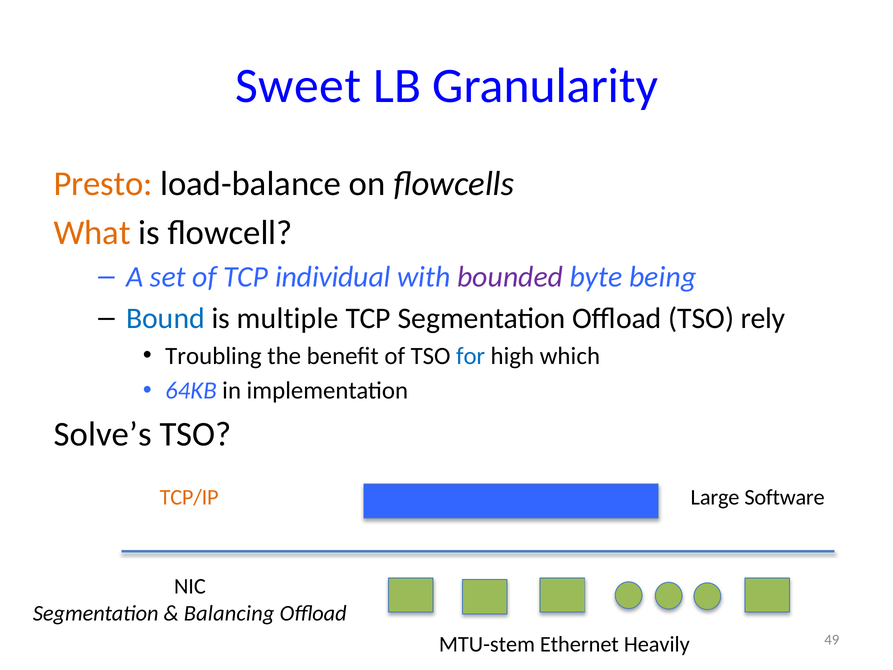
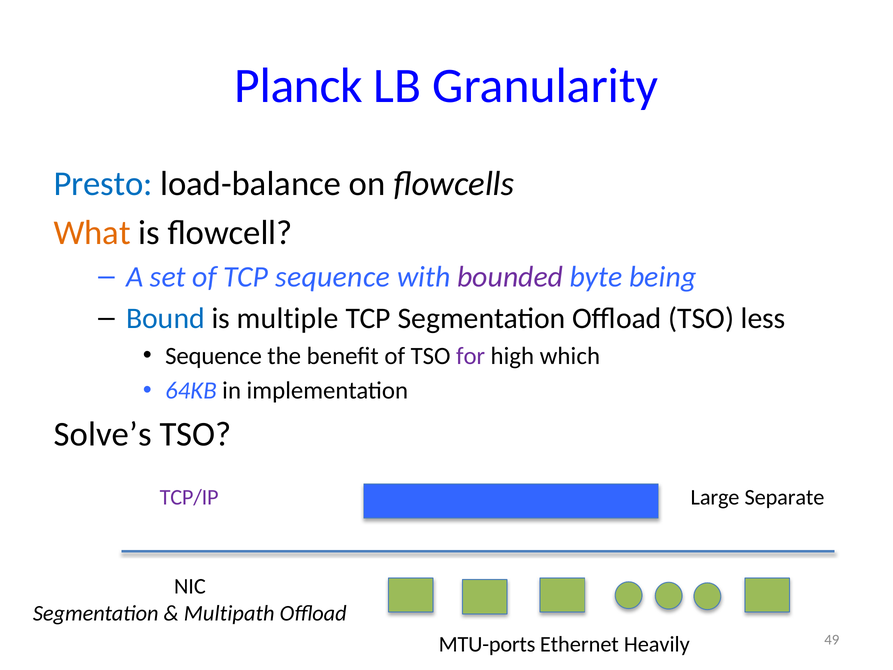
Sweet: Sweet -> Planck (299, 86)
Presto colour: orange -> blue (103, 184)
TCP individual: individual -> sequence (333, 277)
rely: rely -> less (763, 318)
Troubling: Troubling -> Sequence (214, 356)
for colour: blue -> purple (471, 356)
TCP/IP colour: orange -> purple (189, 497)
Software: Software -> Separate (784, 497)
Balancing: Balancing -> Multipath (229, 613)
MTU-stem: MTU-stem -> MTU-ports (487, 644)
